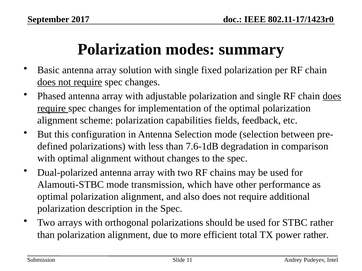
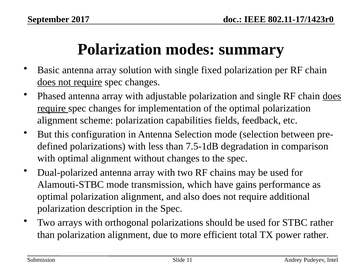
7.6-1dB: 7.6-1dB -> 7.5-1dB (202, 147)
other: other -> gains (246, 185)
